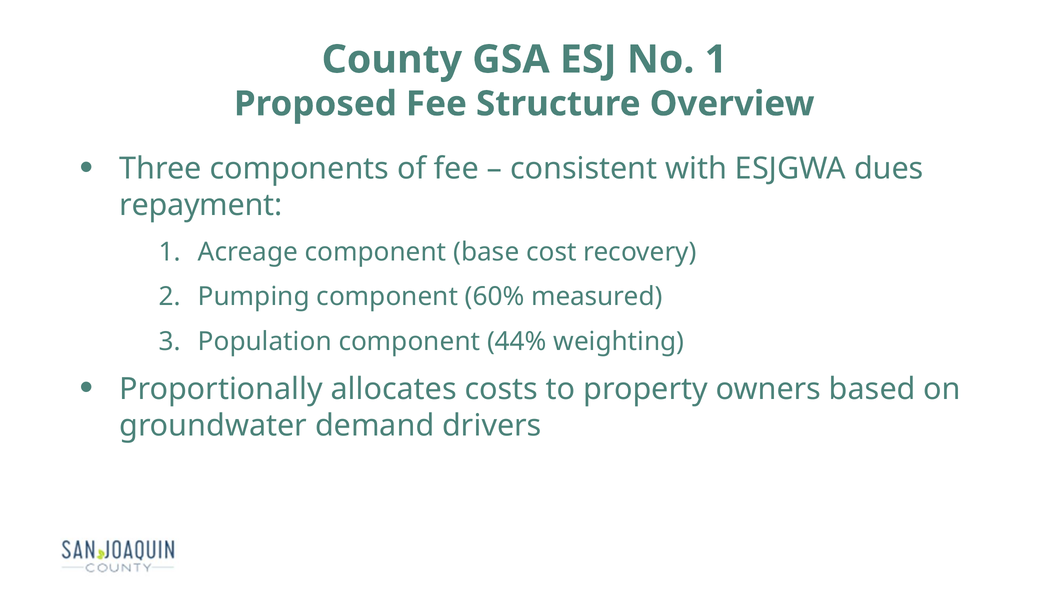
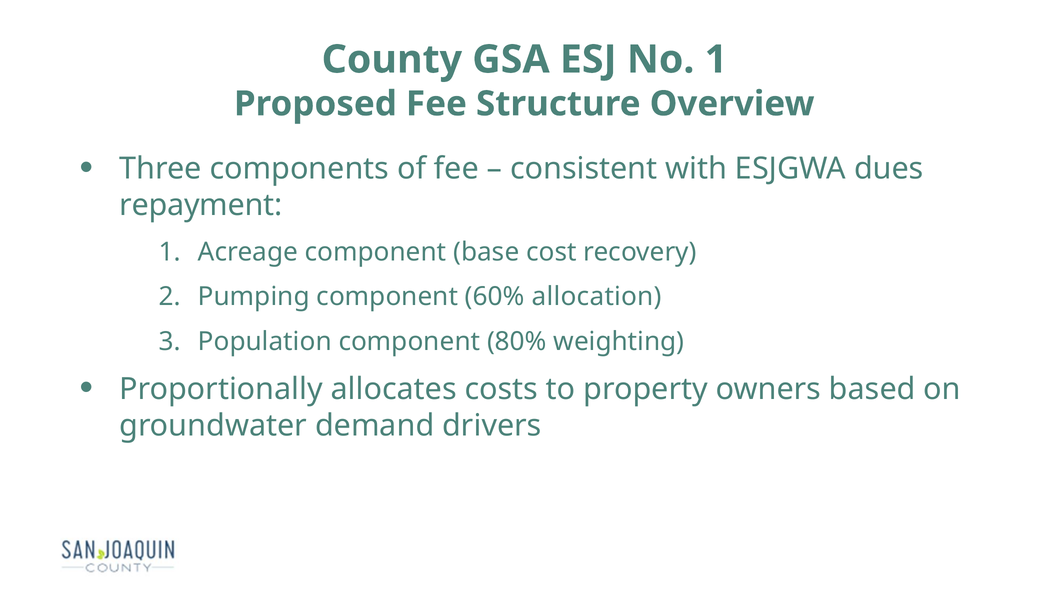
measured: measured -> allocation (597, 297)
44%: 44% -> 80% (517, 341)
